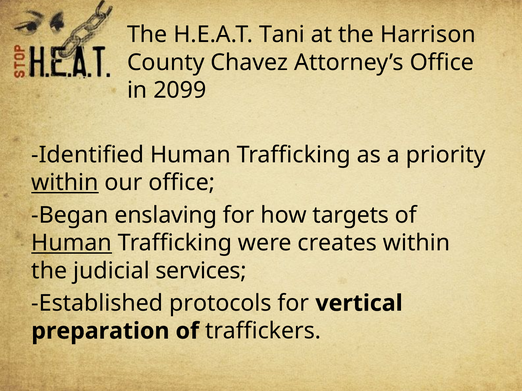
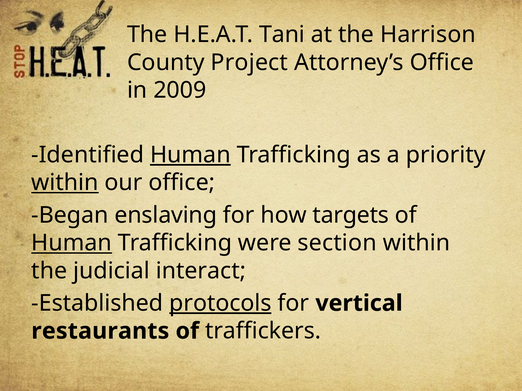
Chavez: Chavez -> Project (249, 63)
2099: 2099 -> 2009 (180, 90)
Human underline: none -> present (190, 155)
creates: creates -> section (337, 243)
services: services -> interact (201, 271)
protocols underline: none -> present (220, 304)
preparation: preparation -> restaurants (100, 331)
